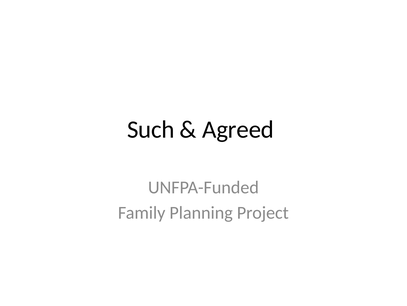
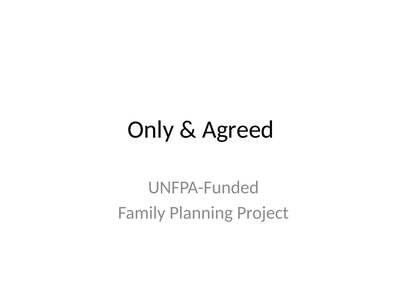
Such: Such -> Only (151, 129)
